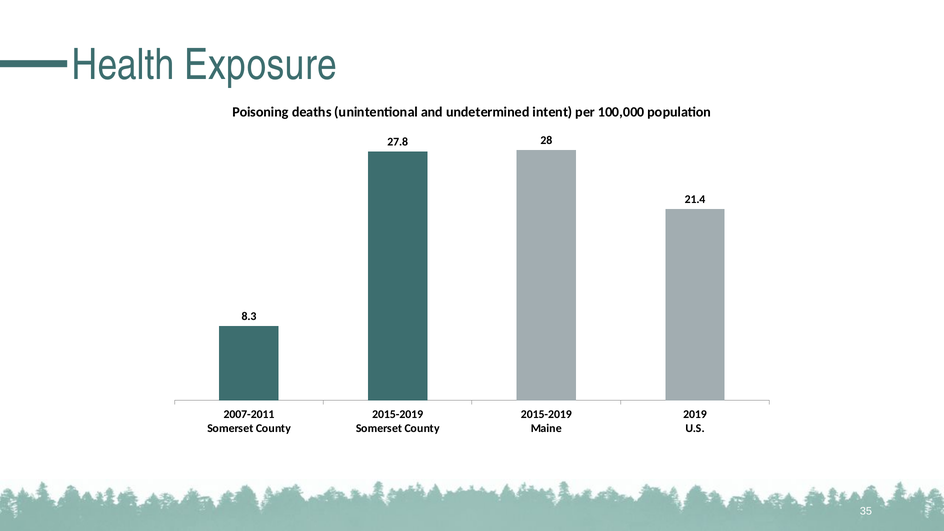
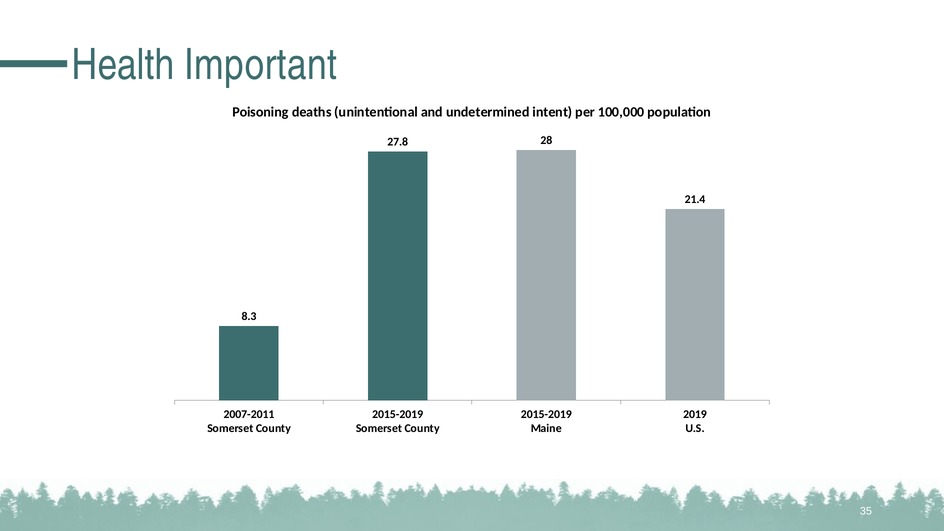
Exposure: Exposure -> Important (261, 65)
